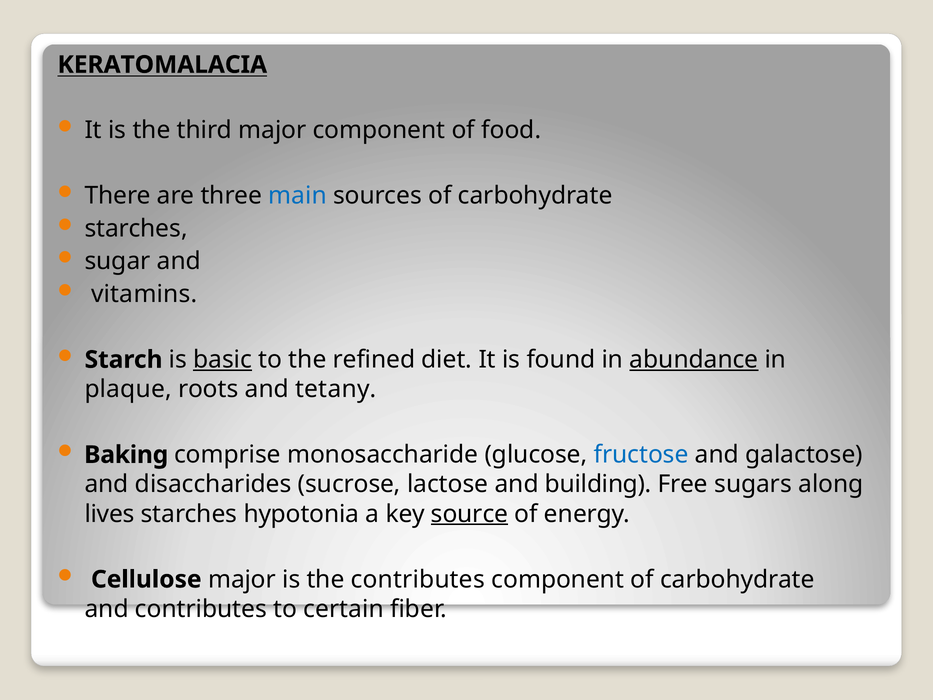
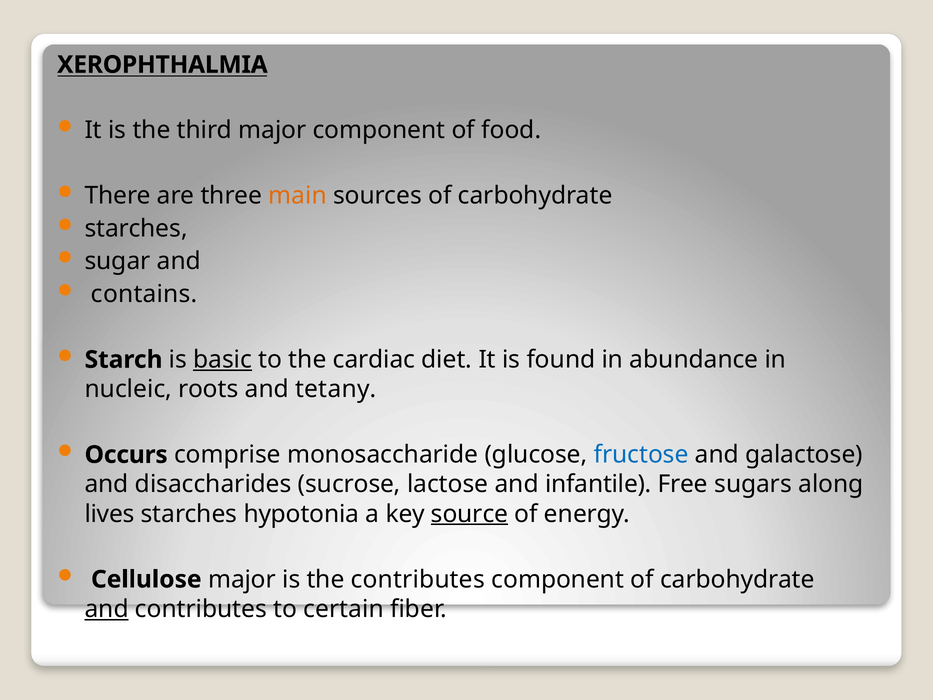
KERATOMALACIA: KERATOMALACIA -> XEROPHTHALMIA (162, 65)
main colour: blue -> orange (298, 196)
vitamins: vitamins -> contains (144, 294)
refined: refined -> cardiac (374, 360)
abundance underline: present -> none (694, 360)
plaque: plaque -> nucleic (128, 389)
Baking: Baking -> Occurs (126, 455)
building: building -> infantile (598, 484)
and underline: none -> present (107, 609)
